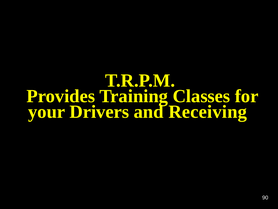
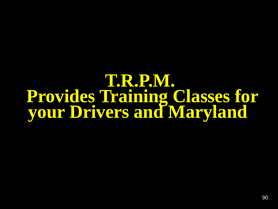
Receiving: Receiving -> Maryland (208, 111)
